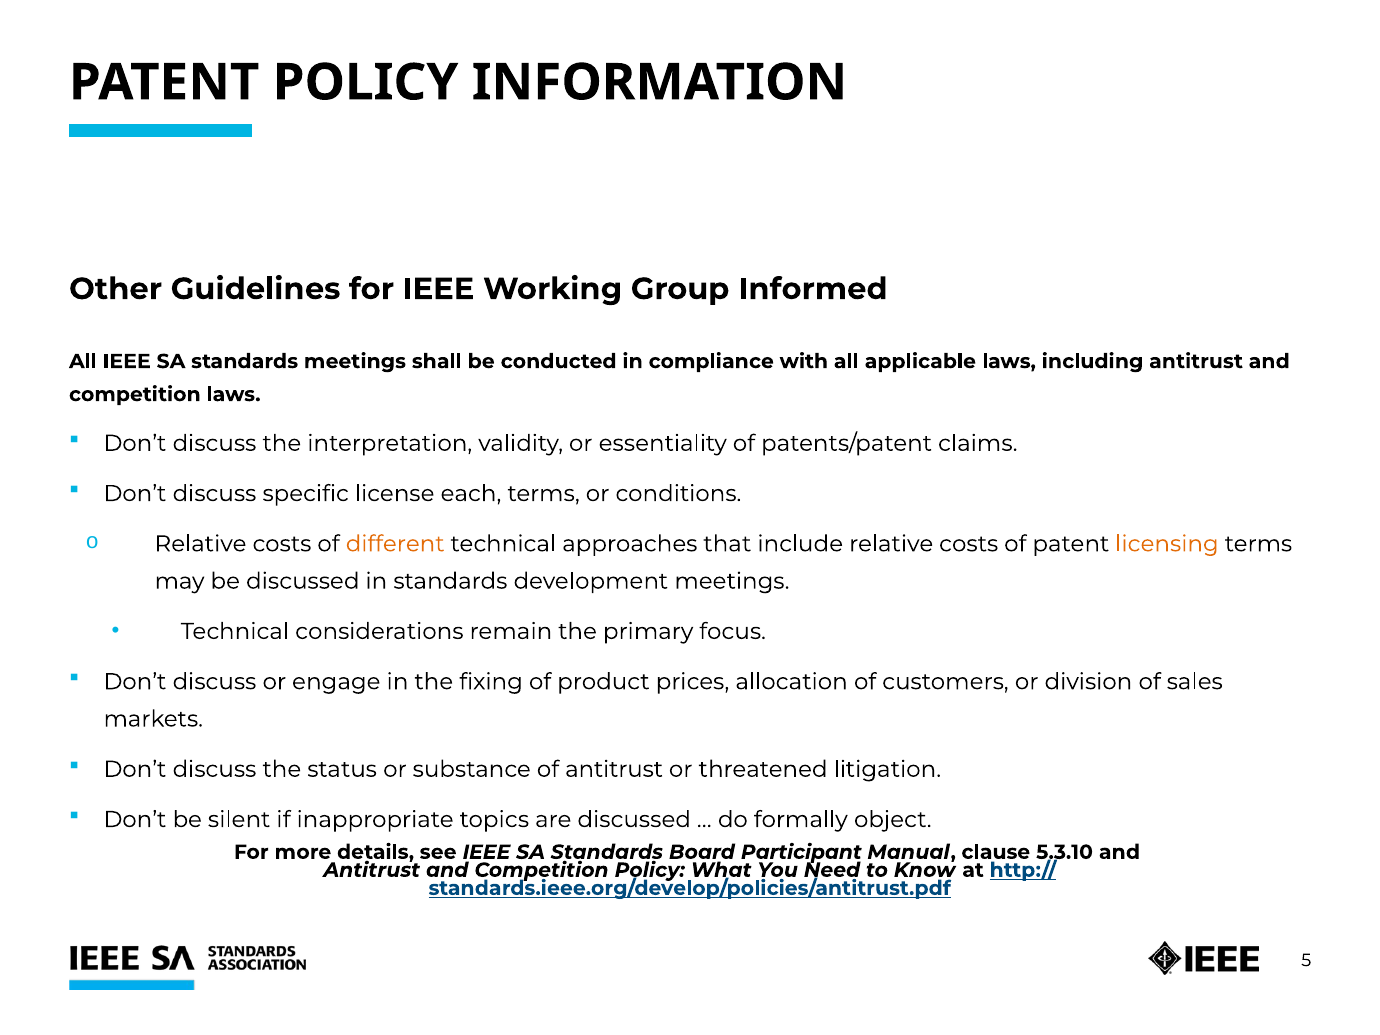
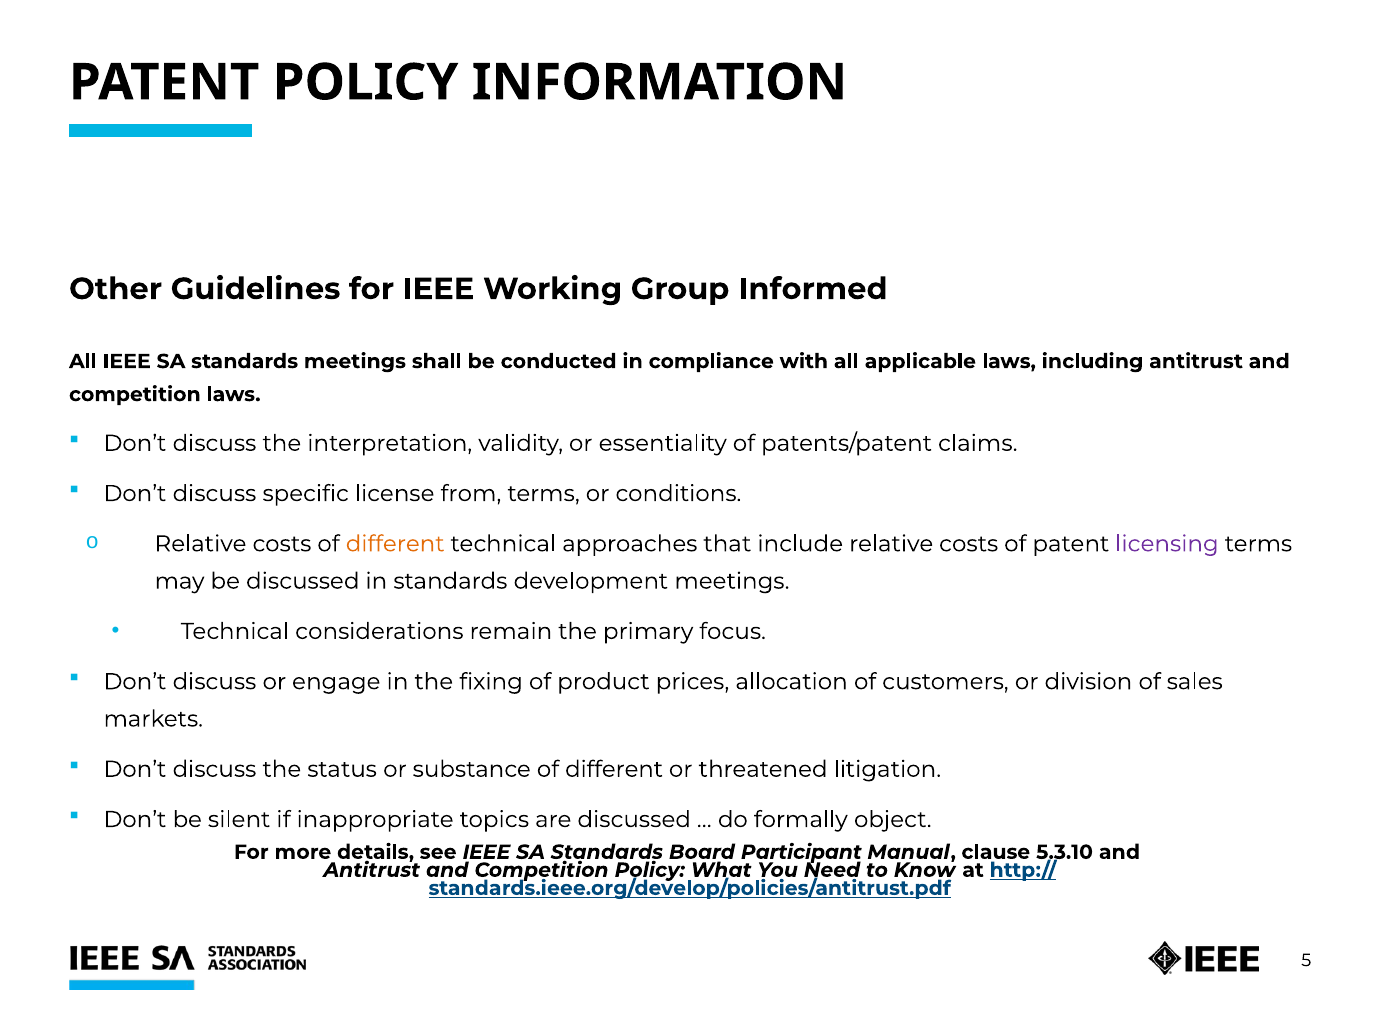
each: each -> from (471, 494)
licensing colour: orange -> purple (1167, 544)
substance of antitrust: antitrust -> different (614, 769)
